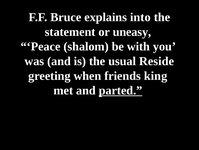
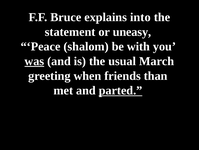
was underline: none -> present (34, 61)
Reside: Reside -> March (157, 61)
king: king -> than (156, 75)
